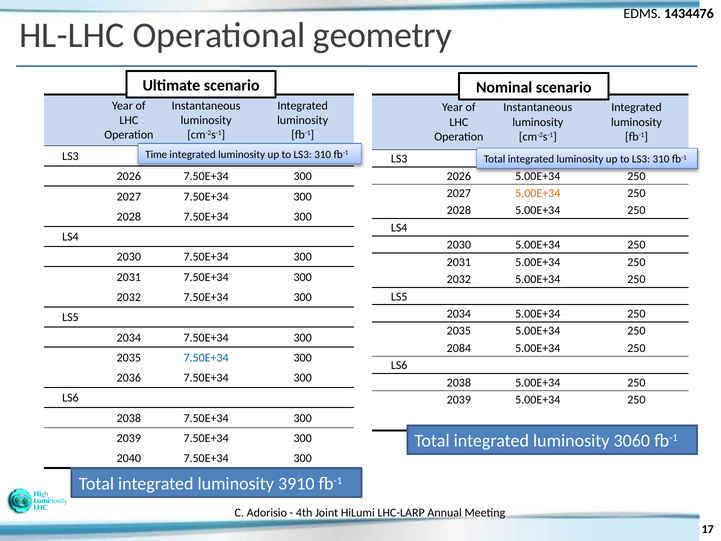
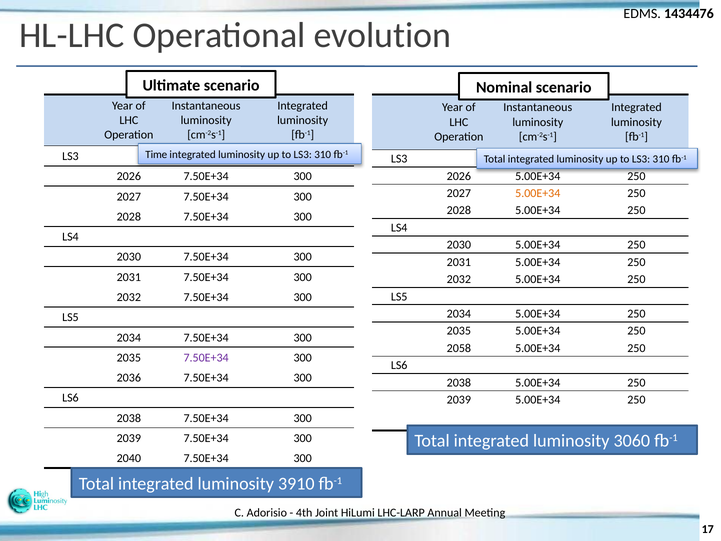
geometry: geometry -> evolution (382, 36)
2084: 2084 -> 2058 (459, 348)
7.50E+34 colour: blue -> purple (206, 358)
